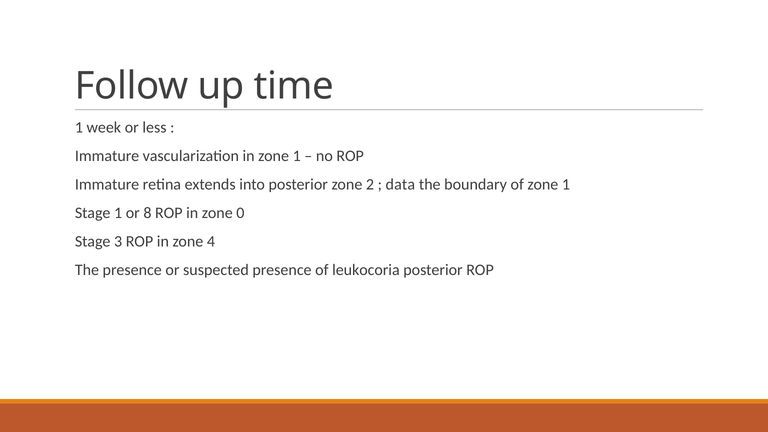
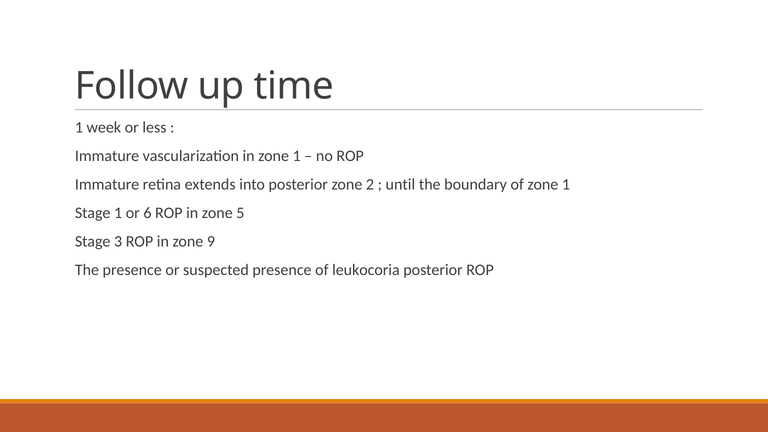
data: data -> until (400, 185)
8: 8 -> 6 (147, 213)
0: 0 -> 5 (240, 213)
4: 4 -> 9 (211, 242)
